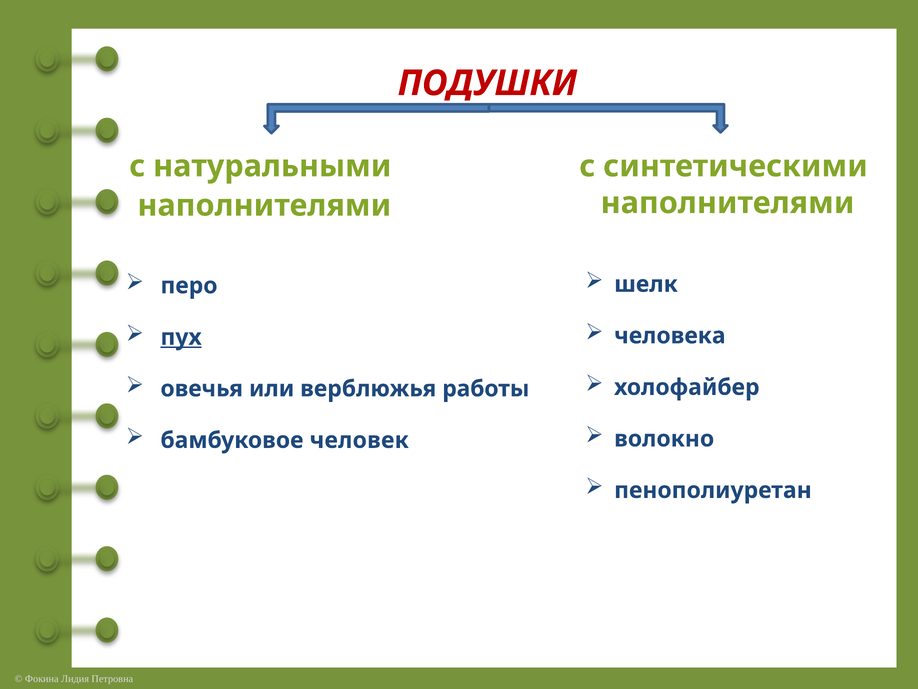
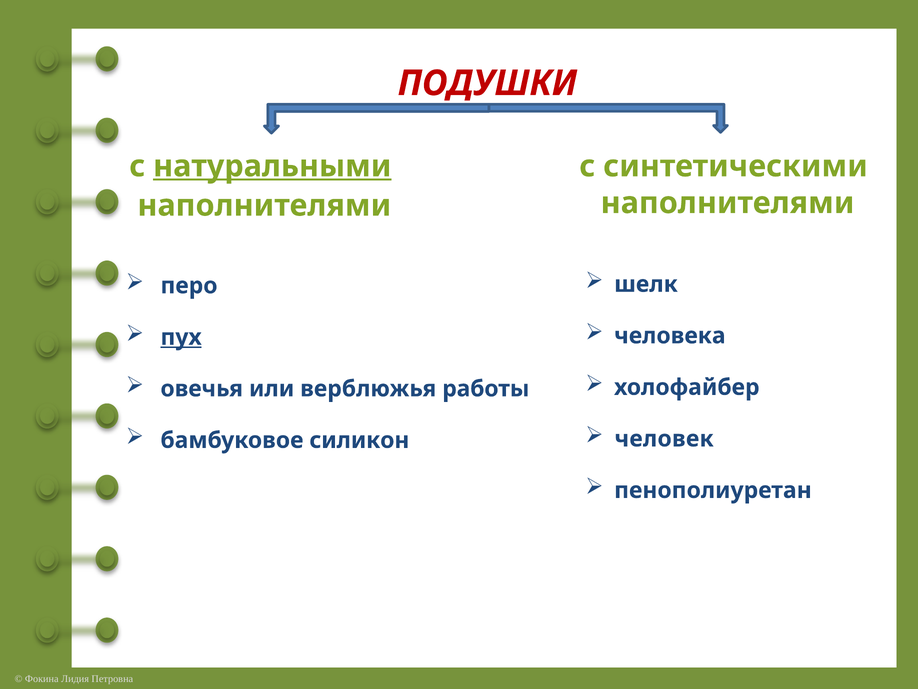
натуральными underline: none -> present (272, 166)
волокно: волокно -> человек (664, 439)
человек: человек -> силикон (359, 440)
